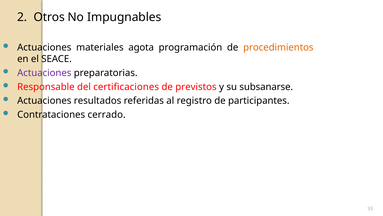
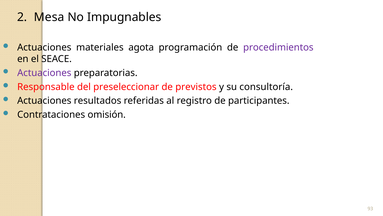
Otros: Otros -> Mesa (49, 17)
procedimientos colour: orange -> purple (278, 47)
certificaciones: certificaciones -> preseleccionar (126, 87)
subsanarse: subsanarse -> consultoría (266, 87)
cerrado: cerrado -> omisión (107, 114)
